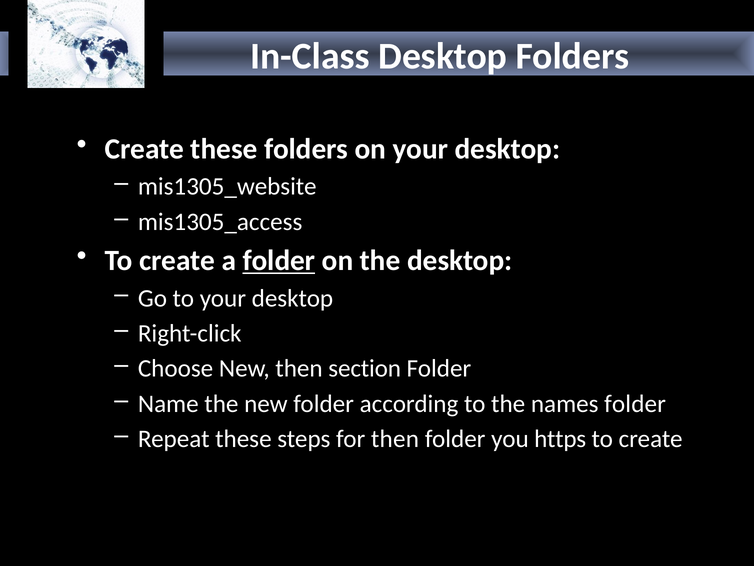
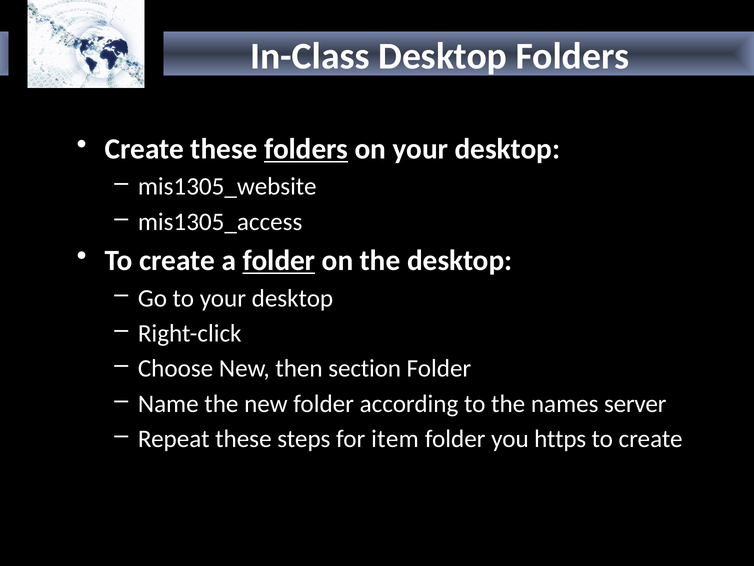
folders underline: none -> present (306, 149)
names folder: folder -> server (635, 403)
for then: then -> item (395, 439)
